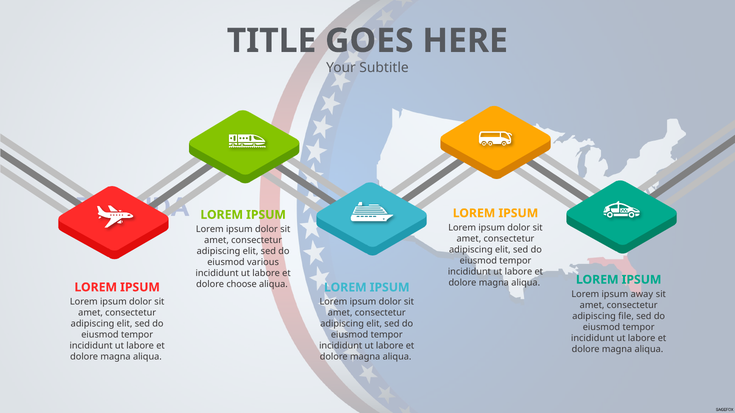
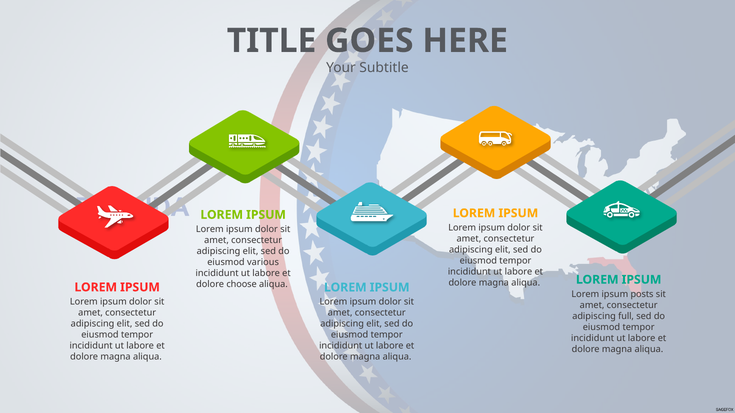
away: away -> posts (642, 294)
file: file -> full (626, 316)
